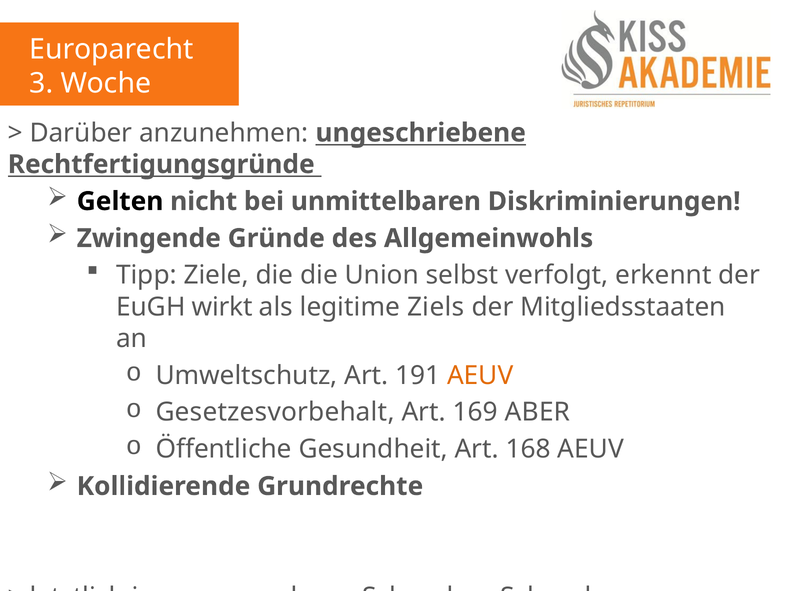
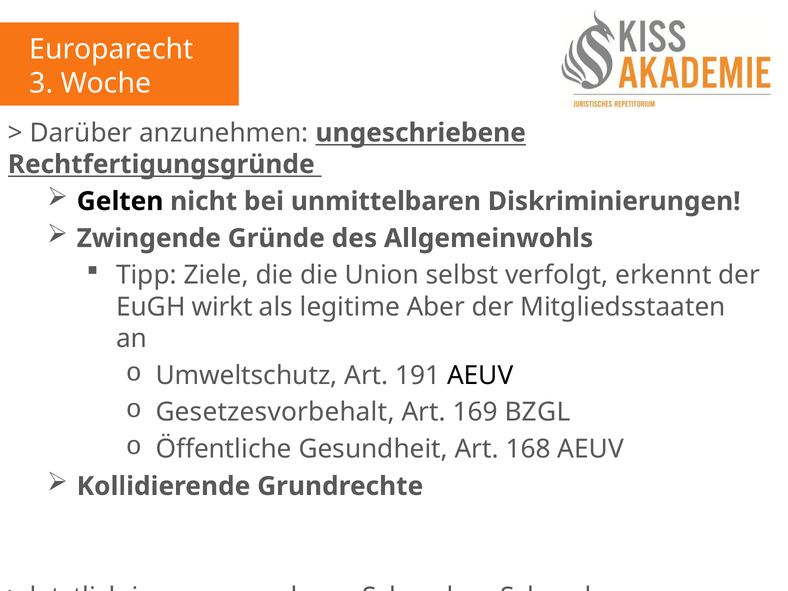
Ziels: Ziels -> Aber (436, 307)
AEUV colour: orange -> black (480, 375)
ABER: ABER -> BZGL (537, 412)
